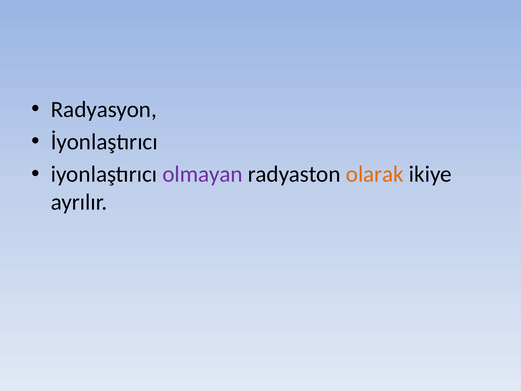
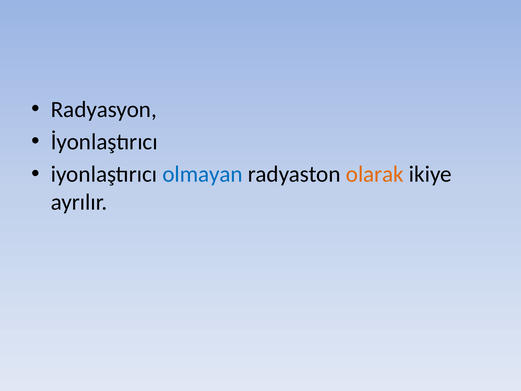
olmayan colour: purple -> blue (203, 174)
